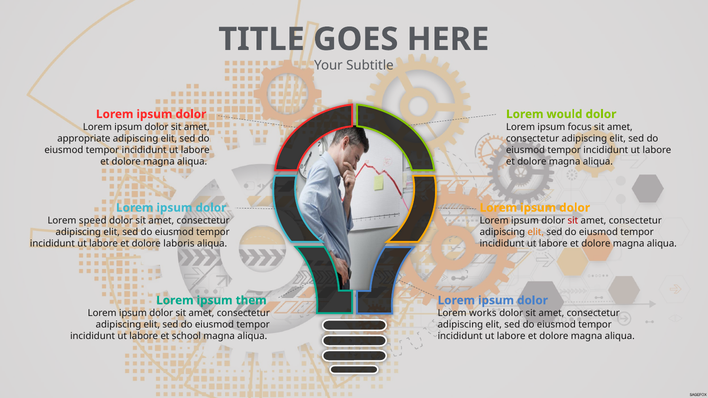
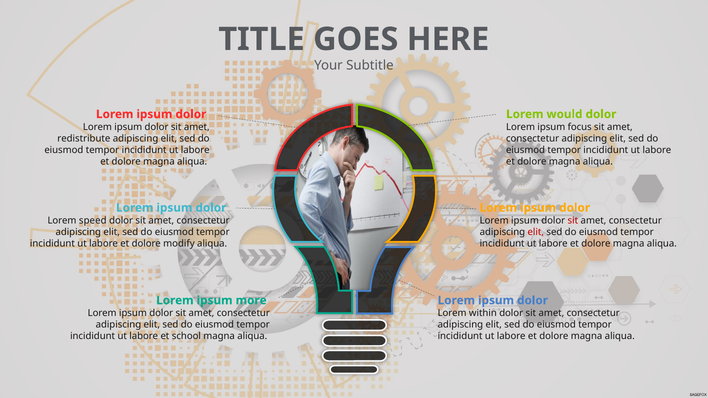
appropriate: appropriate -> redistribute (84, 138)
elit colour: orange -> red (536, 232)
laboris: laboris -> modify (179, 244)
them: them -> more (251, 301)
works: works -> within (483, 313)
